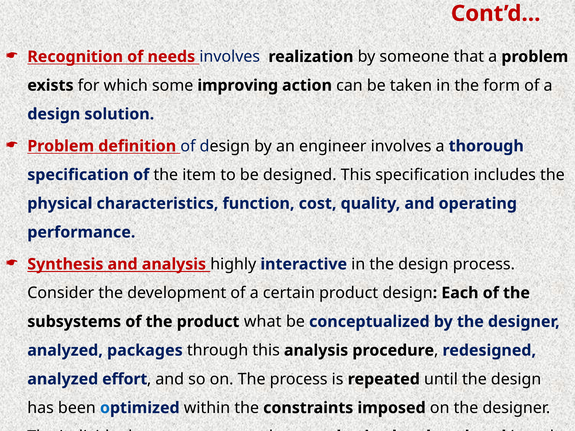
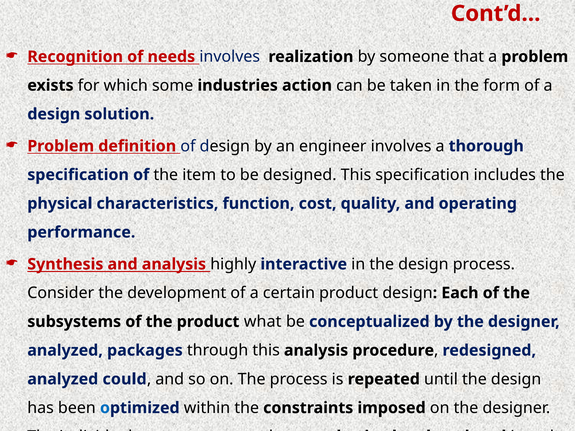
improving: improving -> industries (238, 85)
effort: effort -> could (125, 379)
